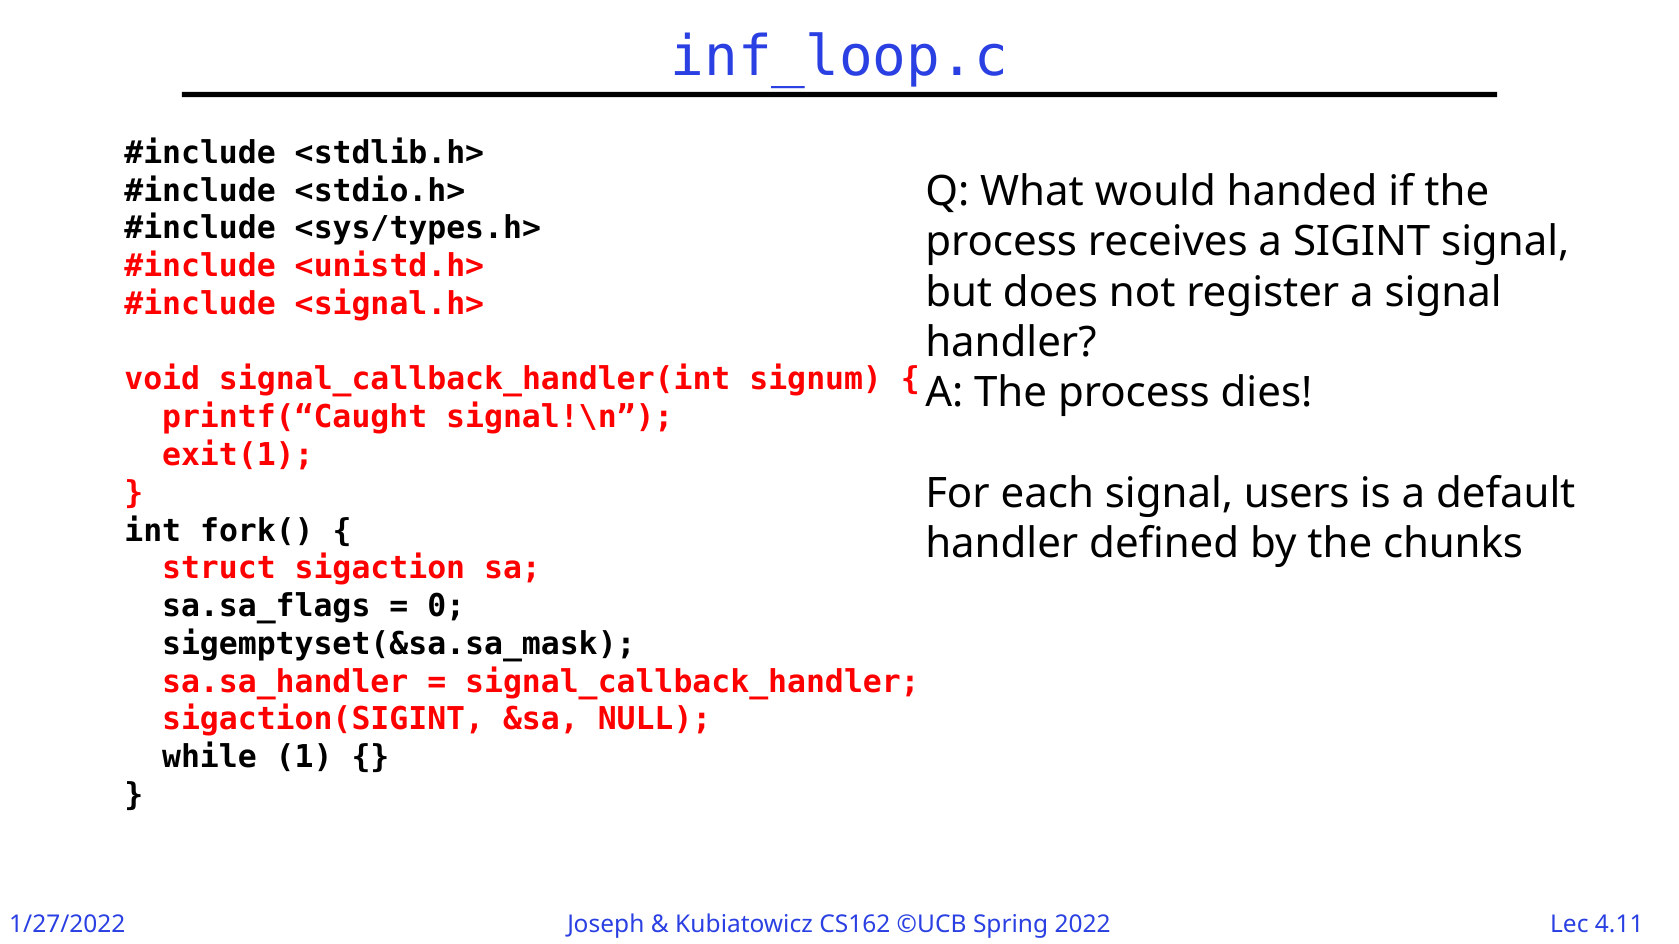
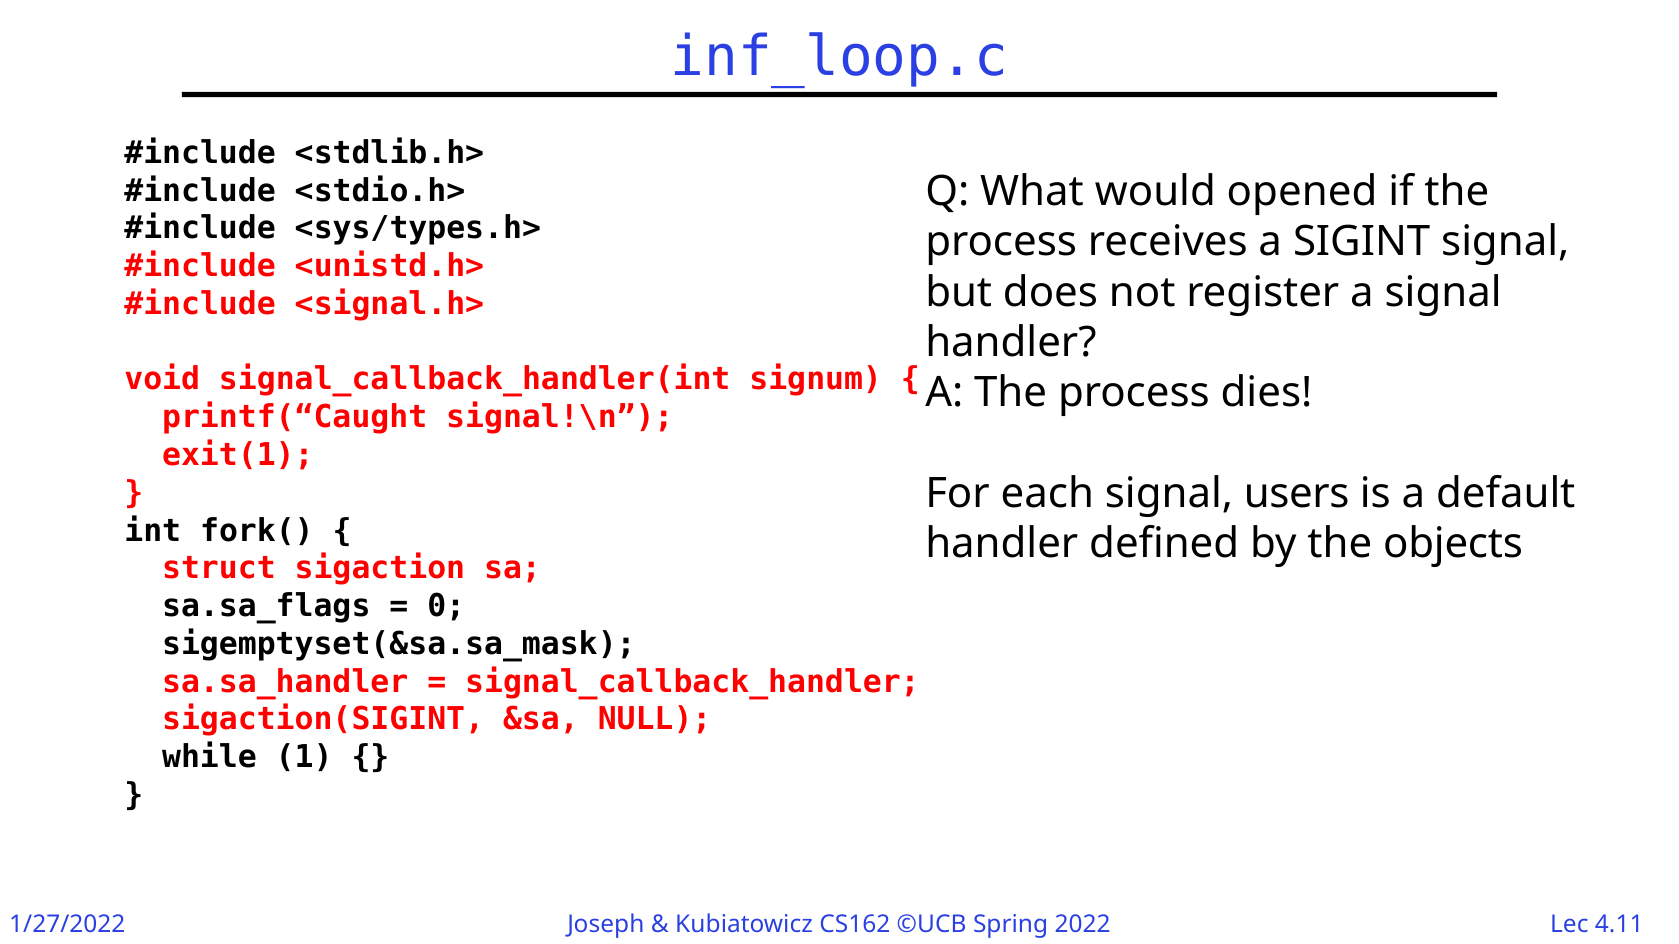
handed: handed -> opened (1302, 192)
chunks: chunks -> objects (1453, 544)
